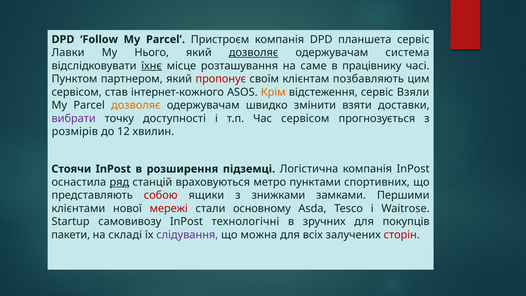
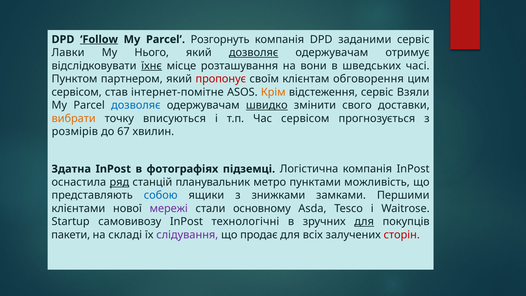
Follow underline: none -> present (99, 39)
Пристроєм: Пристроєм -> Розгорнуть (220, 39)
планшета: планшета -> заданими (365, 39)
система: система -> отримує (408, 53)
саме: саме -> вони (314, 66)
працівнику: працівнику -> шведських (372, 66)
позбавляють: позбавляють -> обговорення (368, 79)
інтернет-кожного: інтернет-кожного -> інтернет-помітне (177, 92)
дозволяє colour: orange -> blue (136, 105)
швидко underline: none -> present (267, 105)
взяти: взяти -> свого (357, 105)
вибрати colour: purple -> orange (74, 118)
доступності: доступності -> вписуються (174, 118)
12: 12 -> 67 (123, 132)
Стоячи: Стоячи -> Здатна (71, 169)
розширення: розширення -> фотографіях (182, 169)
враховуються: враховуються -> планувальник (213, 182)
спортивних: спортивних -> можливість (377, 182)
собою colour: red -> blue (161, 195)
мережі colour: red -> purple (169, 208)
для underline: none -> present (364, 222)
можна: можна -> продає (259, 235)
